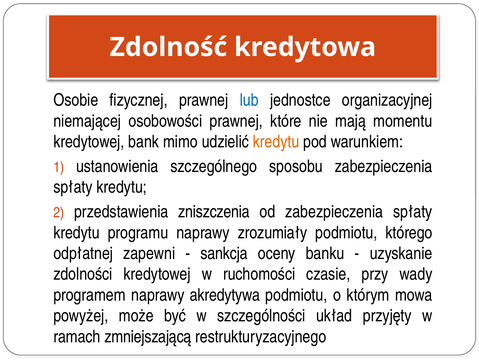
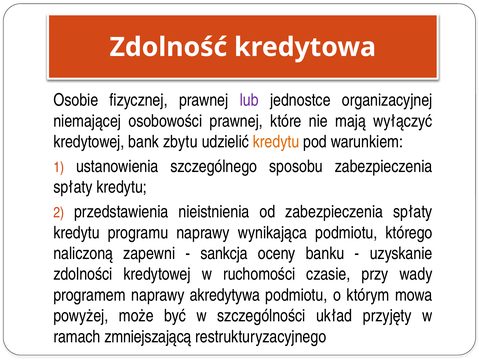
lub colour: blue -> purple (249, 100)
momentu: momentu -> wyłączyć (403, 121)
mimo: mimo -> zbytu (180, 142)
zniszczenia: zniszczenia -> nieistnienia (214, 211)
zrozumiały: zrozumiały -> wynikająca (272, 232)
odpłatnej: odpłatnej -> naliczoną (83, 253)
